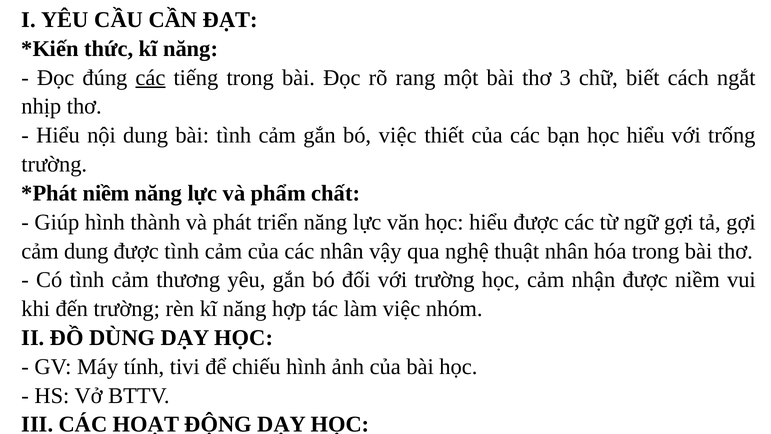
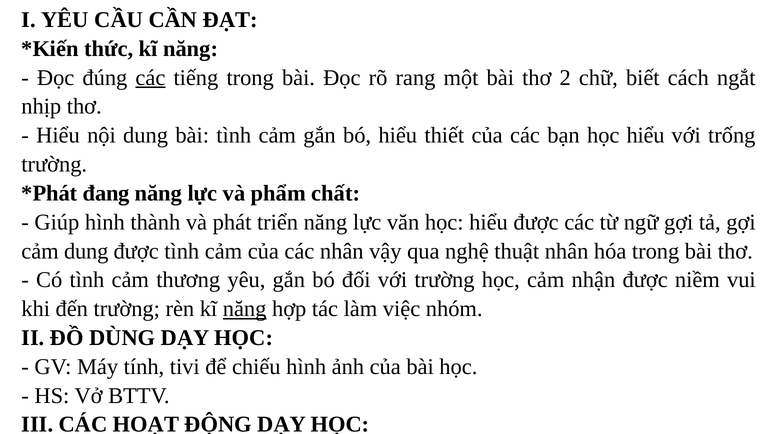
3: 3 -> 2 (565, 78)
bó việc: việc -> hiểu (398, 135)
niềm: niềm -> đang (106, 193)
năng underline: none -> present (245, 309)
